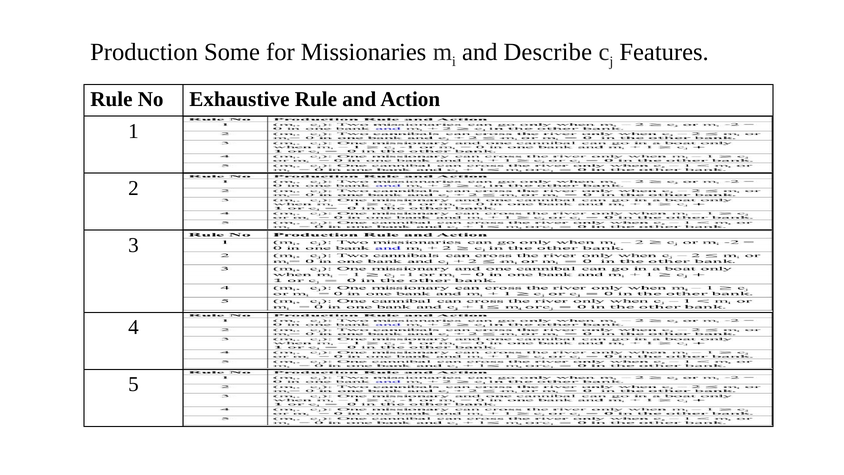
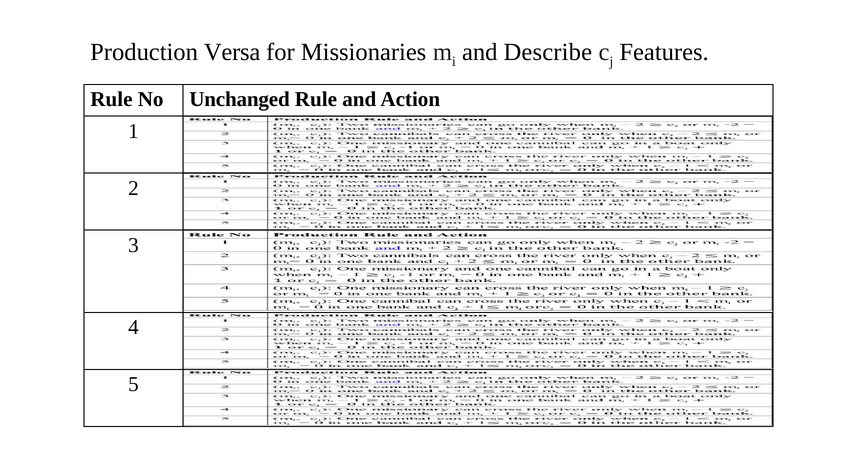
Some: Some -> Versa (232, 52)
Exhaustive: Exhaustive -> Unchanged (239, 99)
